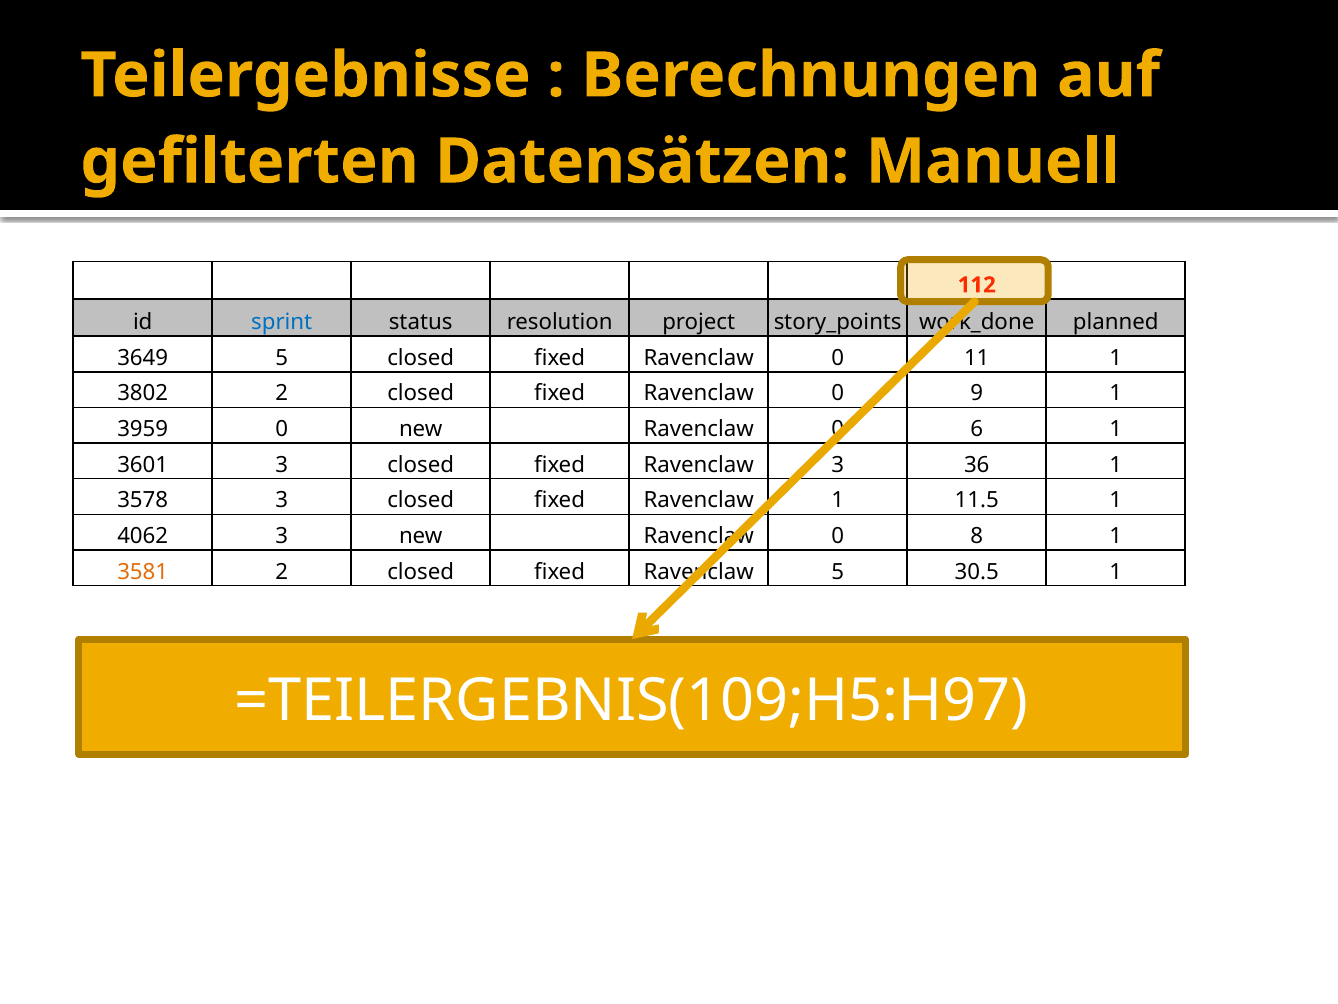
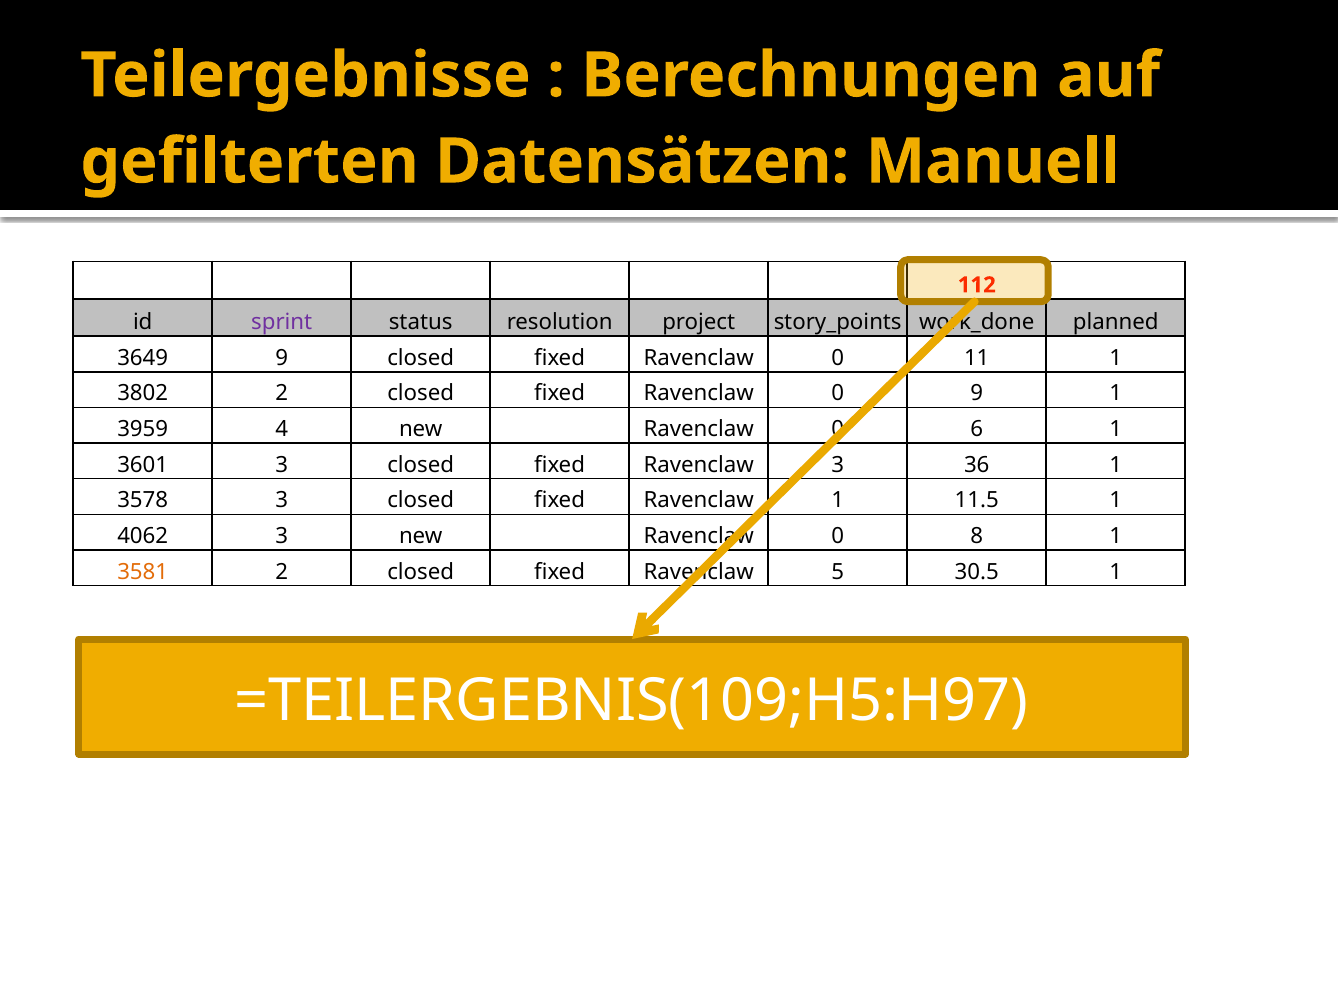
sprint colour: blue -> purple (282, 322)
3649 5: 5 -> 9 (282, 358)
3959 0: 0 -> 4 (282, 429)
